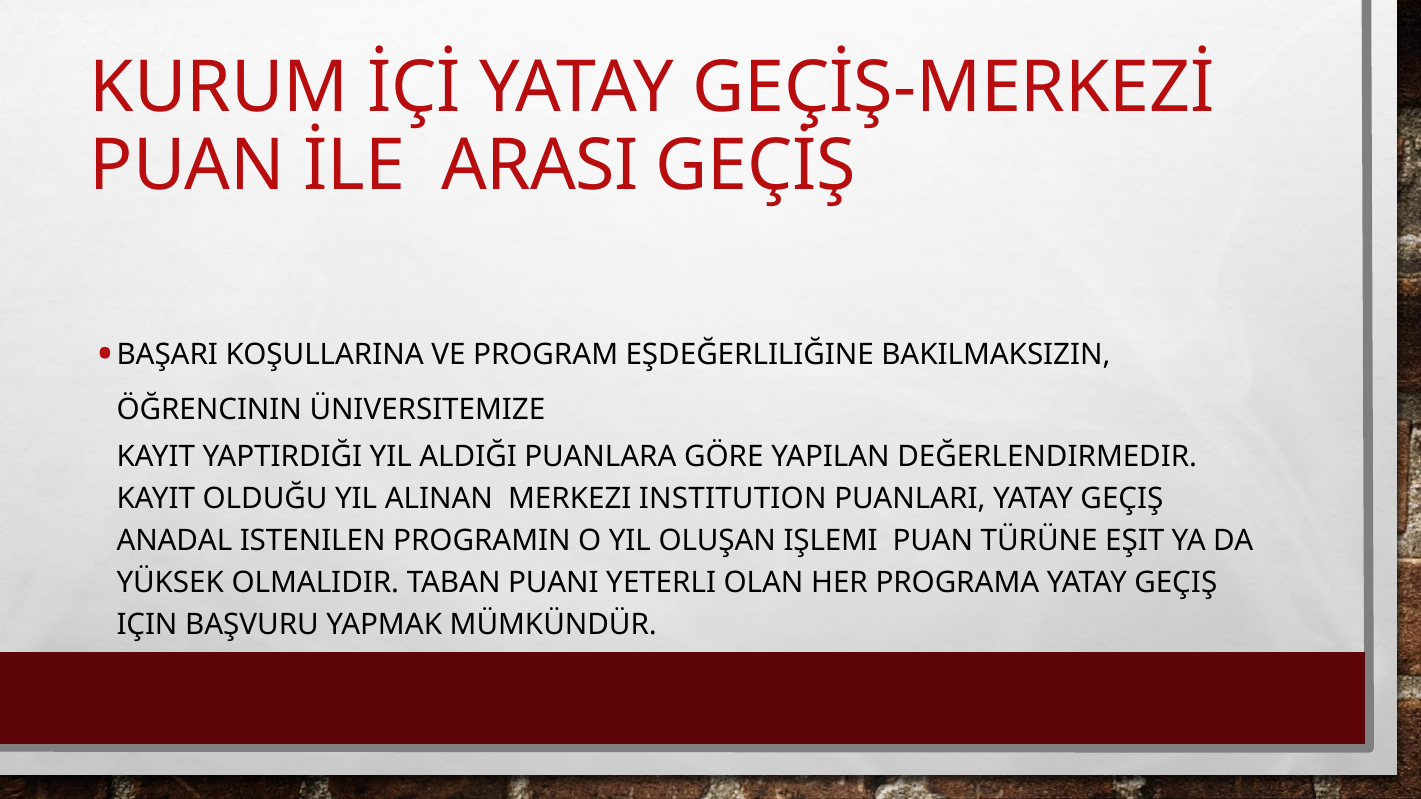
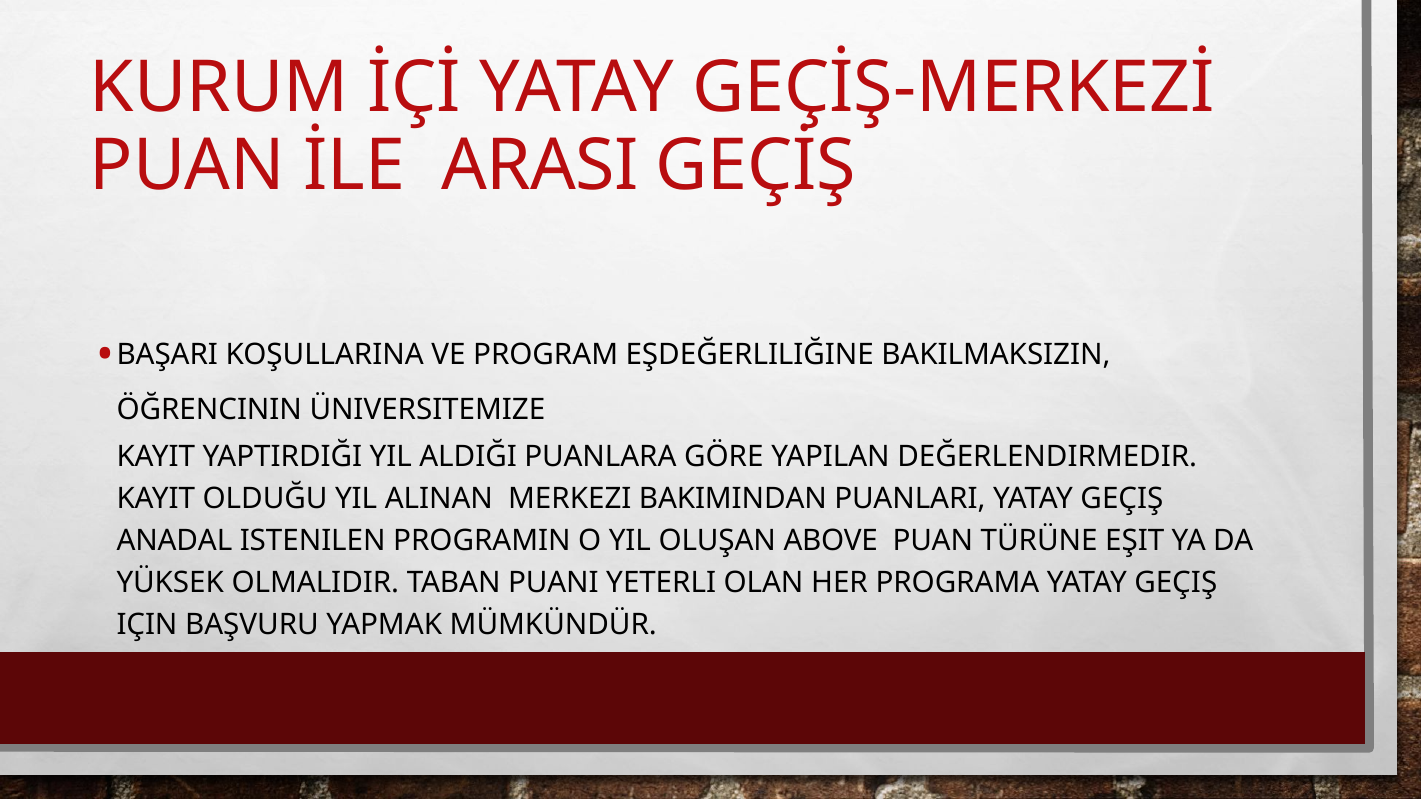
INSTITUTION: INSTITUTION -> BAKIMINDAN (733, 499)
IŞLEMI: IŞLEMI -> ABOVE (831, 541)
